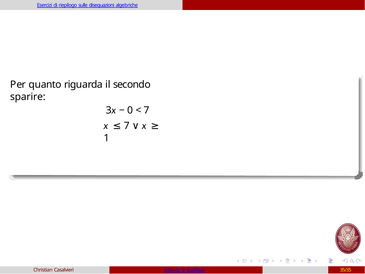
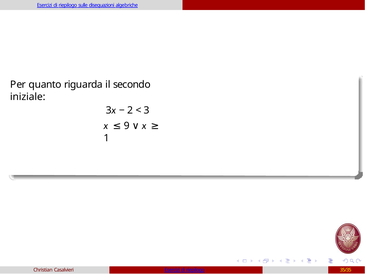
sparire: sparire -> iniziale (28, 97)
0: 0 -> 2 (130, 110)
7: 7 -> 3 (146, 110)
7: 7 -> 9 (127, 126)
